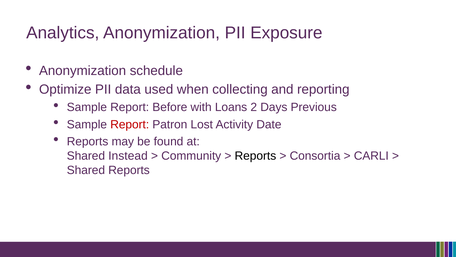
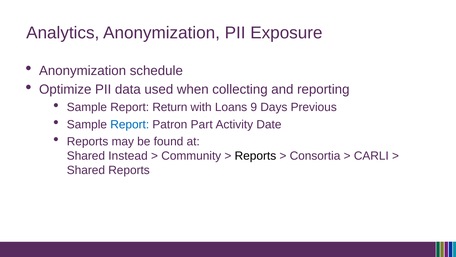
Before: Before -> Return (170, 107)
2: 2 -> 9 (254, 107)
Report colour: red -> blue (130, 124)
Lost: Lost -> Part (202, 124)
